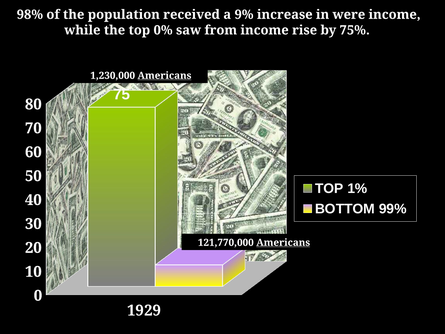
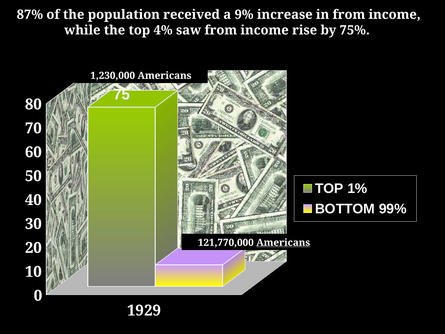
98%: 98% -> 87% (30, 15)
in were: were -> from (349, 15)
0%: 0% -> 4% (163, 30)
Americans underline: present -> none (164, 76)
